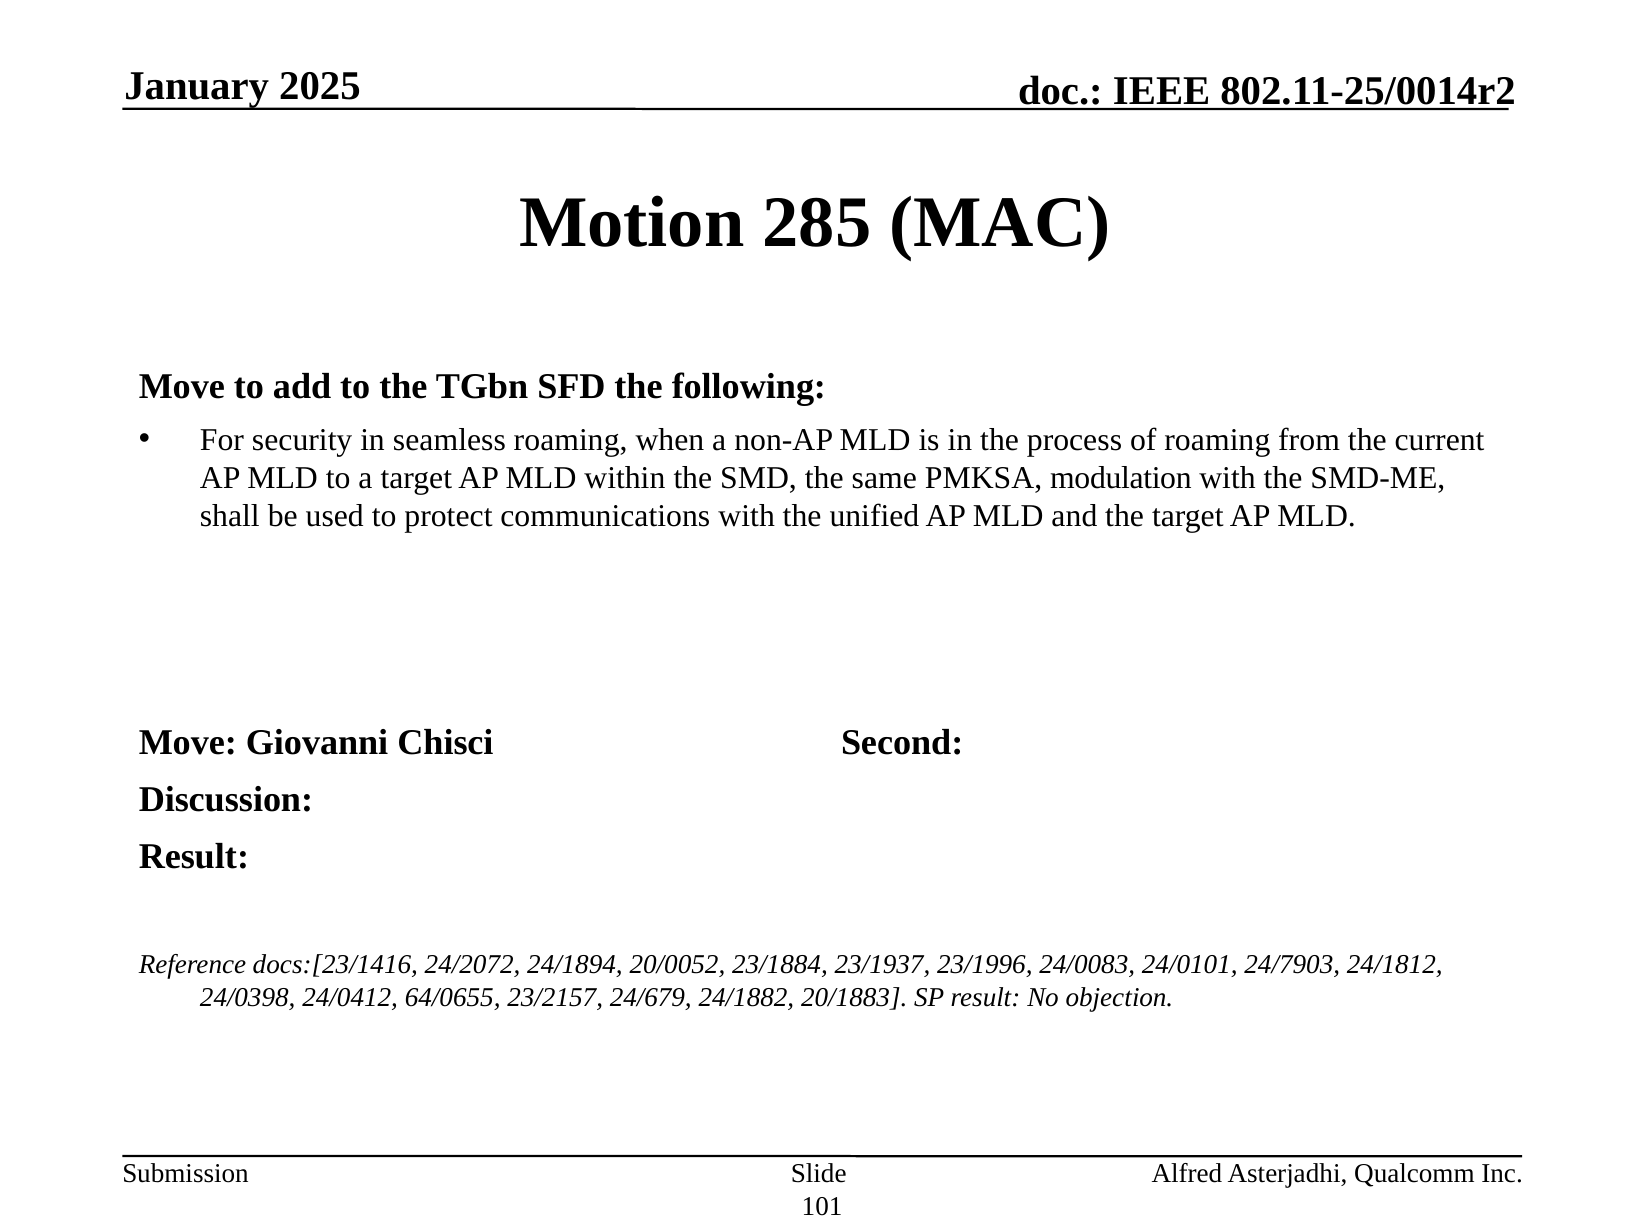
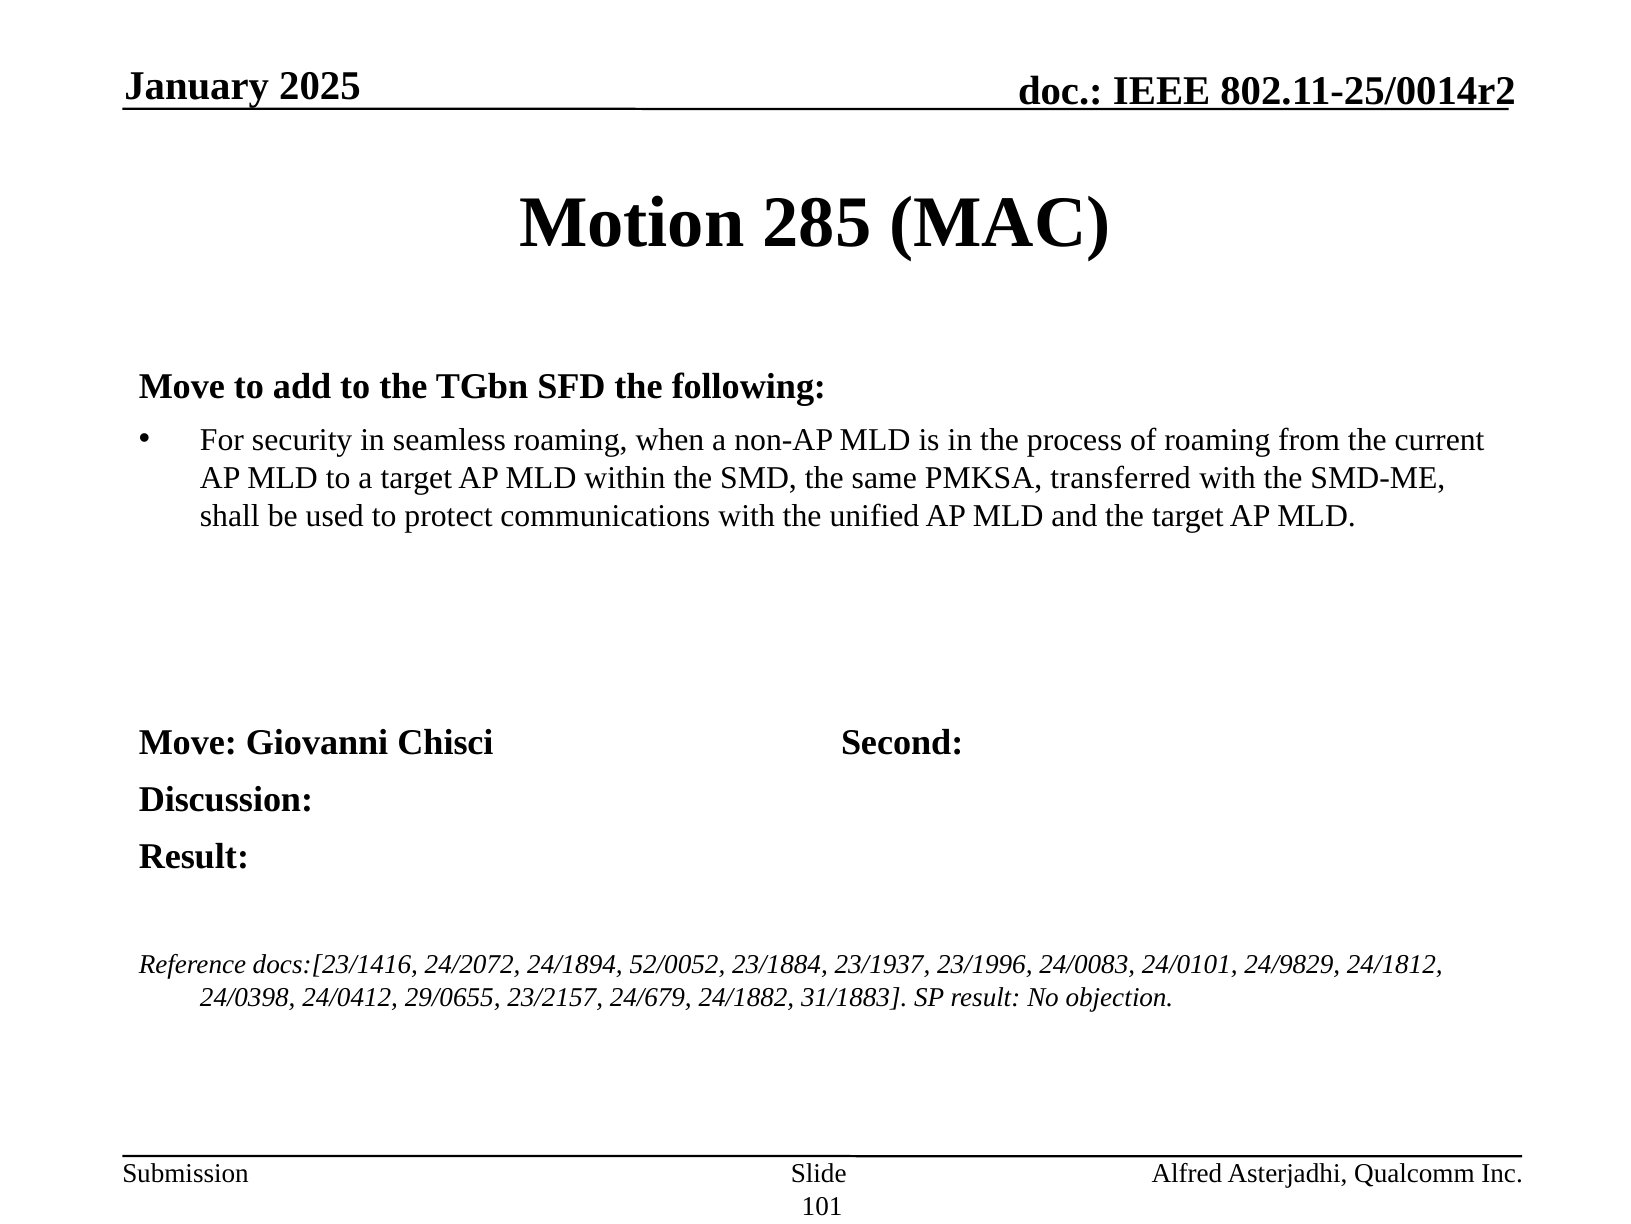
modulation: modulation -> transferred (1121, 478)
20/0052: 20/0052 -> 52/0052 (677, 964)
24/7903: 24/7903 -> 24/9829 (1292, 964)
64/0655: 64/0655 -> 29/0655 (453, 997)
20/1883: 20/1883 -> 31/1883 (854, 997)
